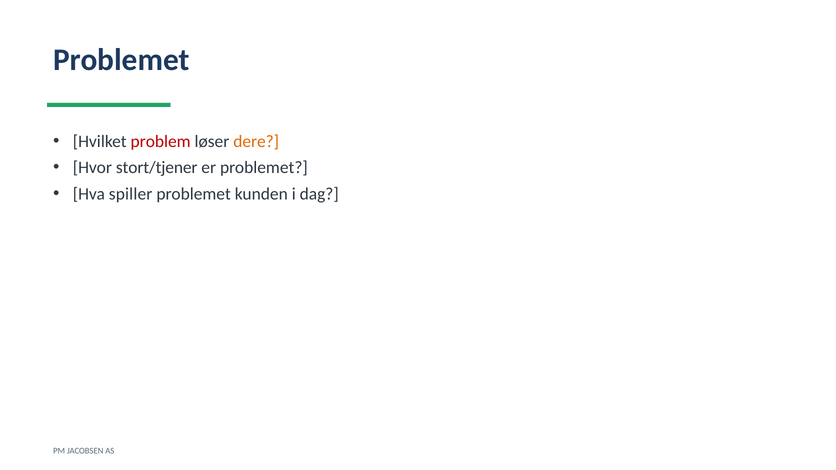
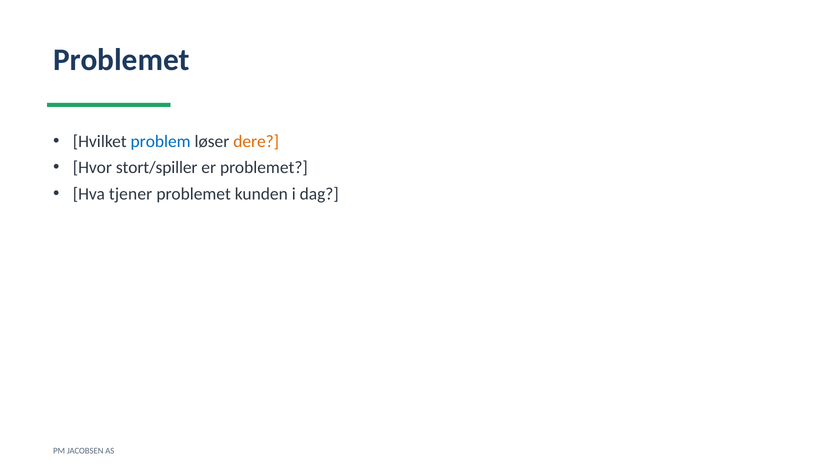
problem colour: red -> blue (161, 142)
stort/tjener: stort/tjener -> stort/spiller (157, 168)
spiller: spiller -> tjener (131, 194)
